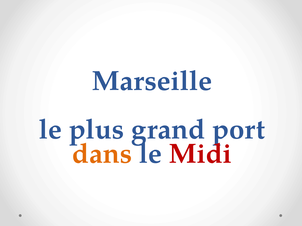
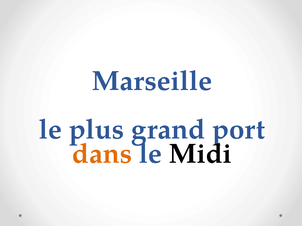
Midi colour: red -> black (200, 154)
